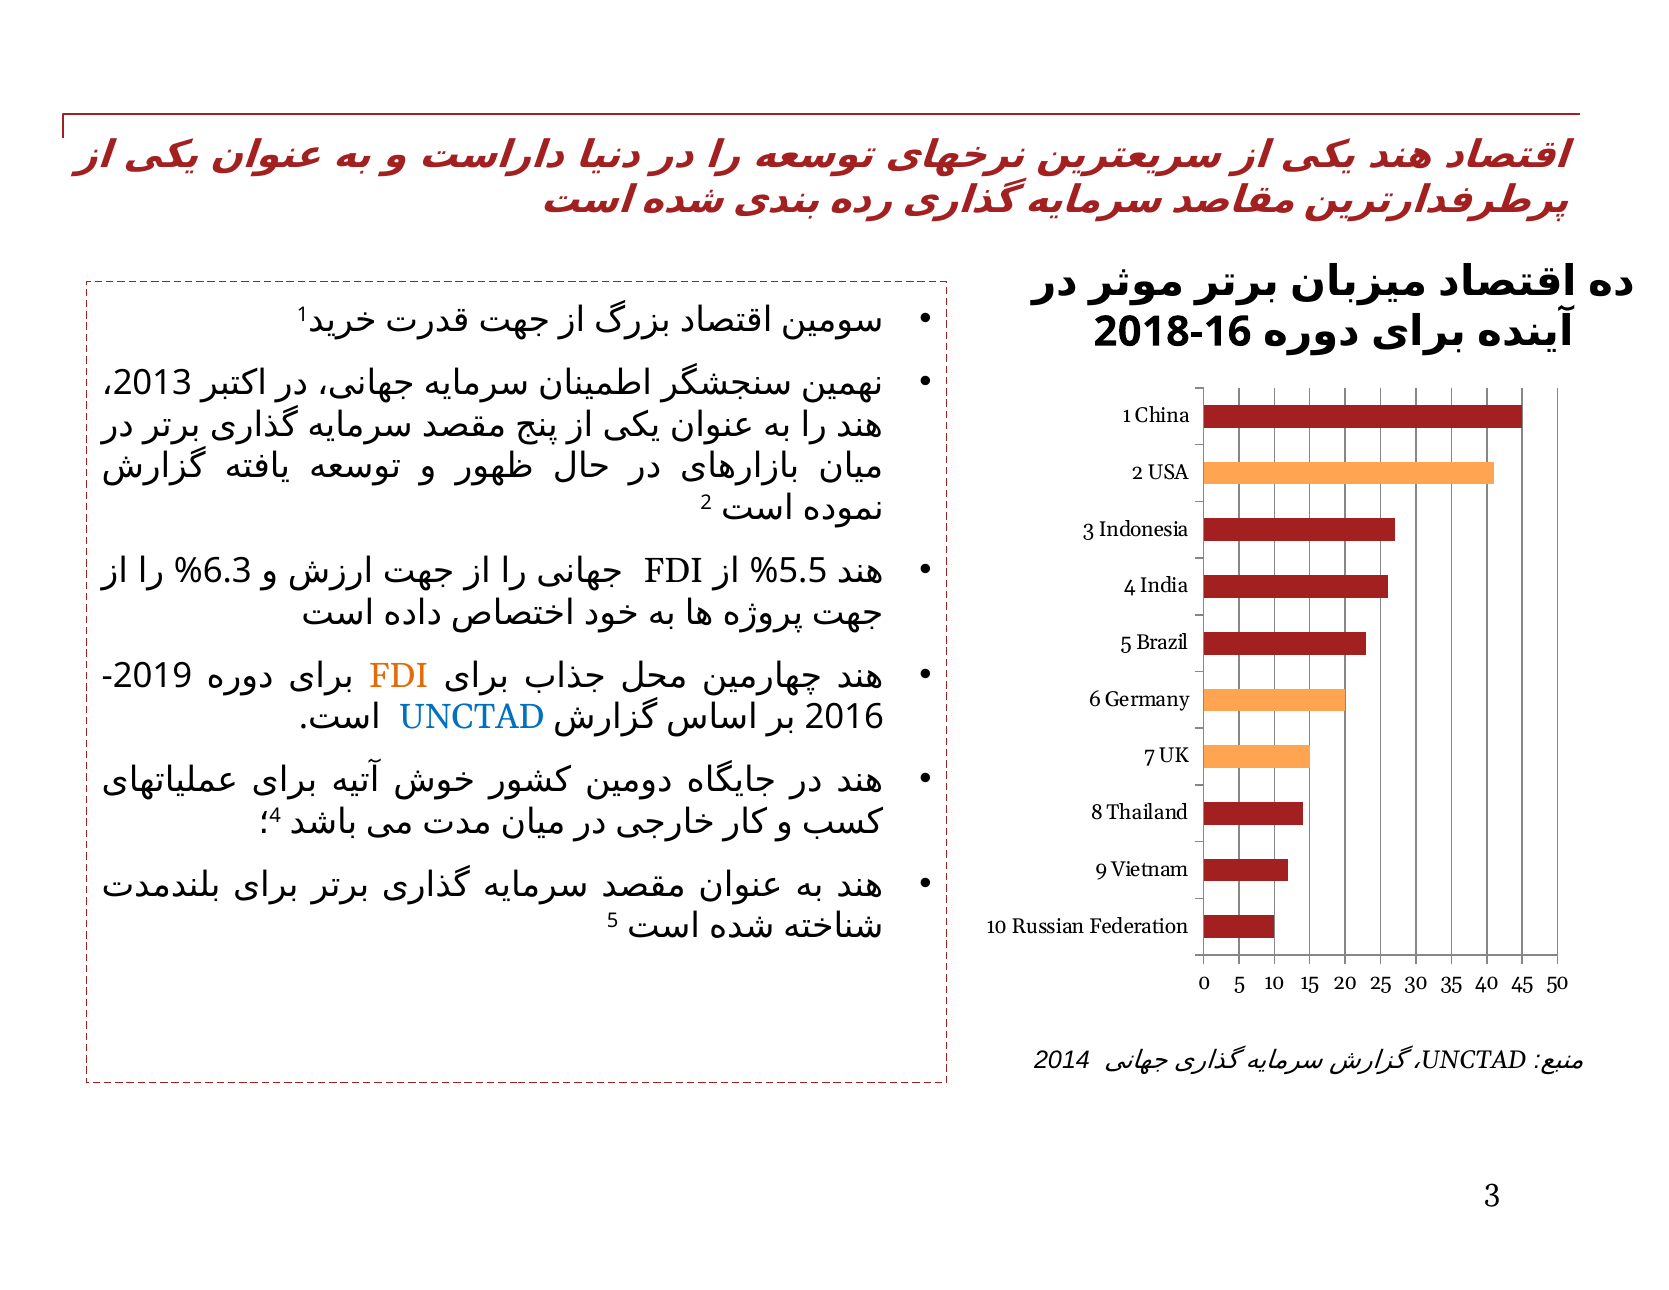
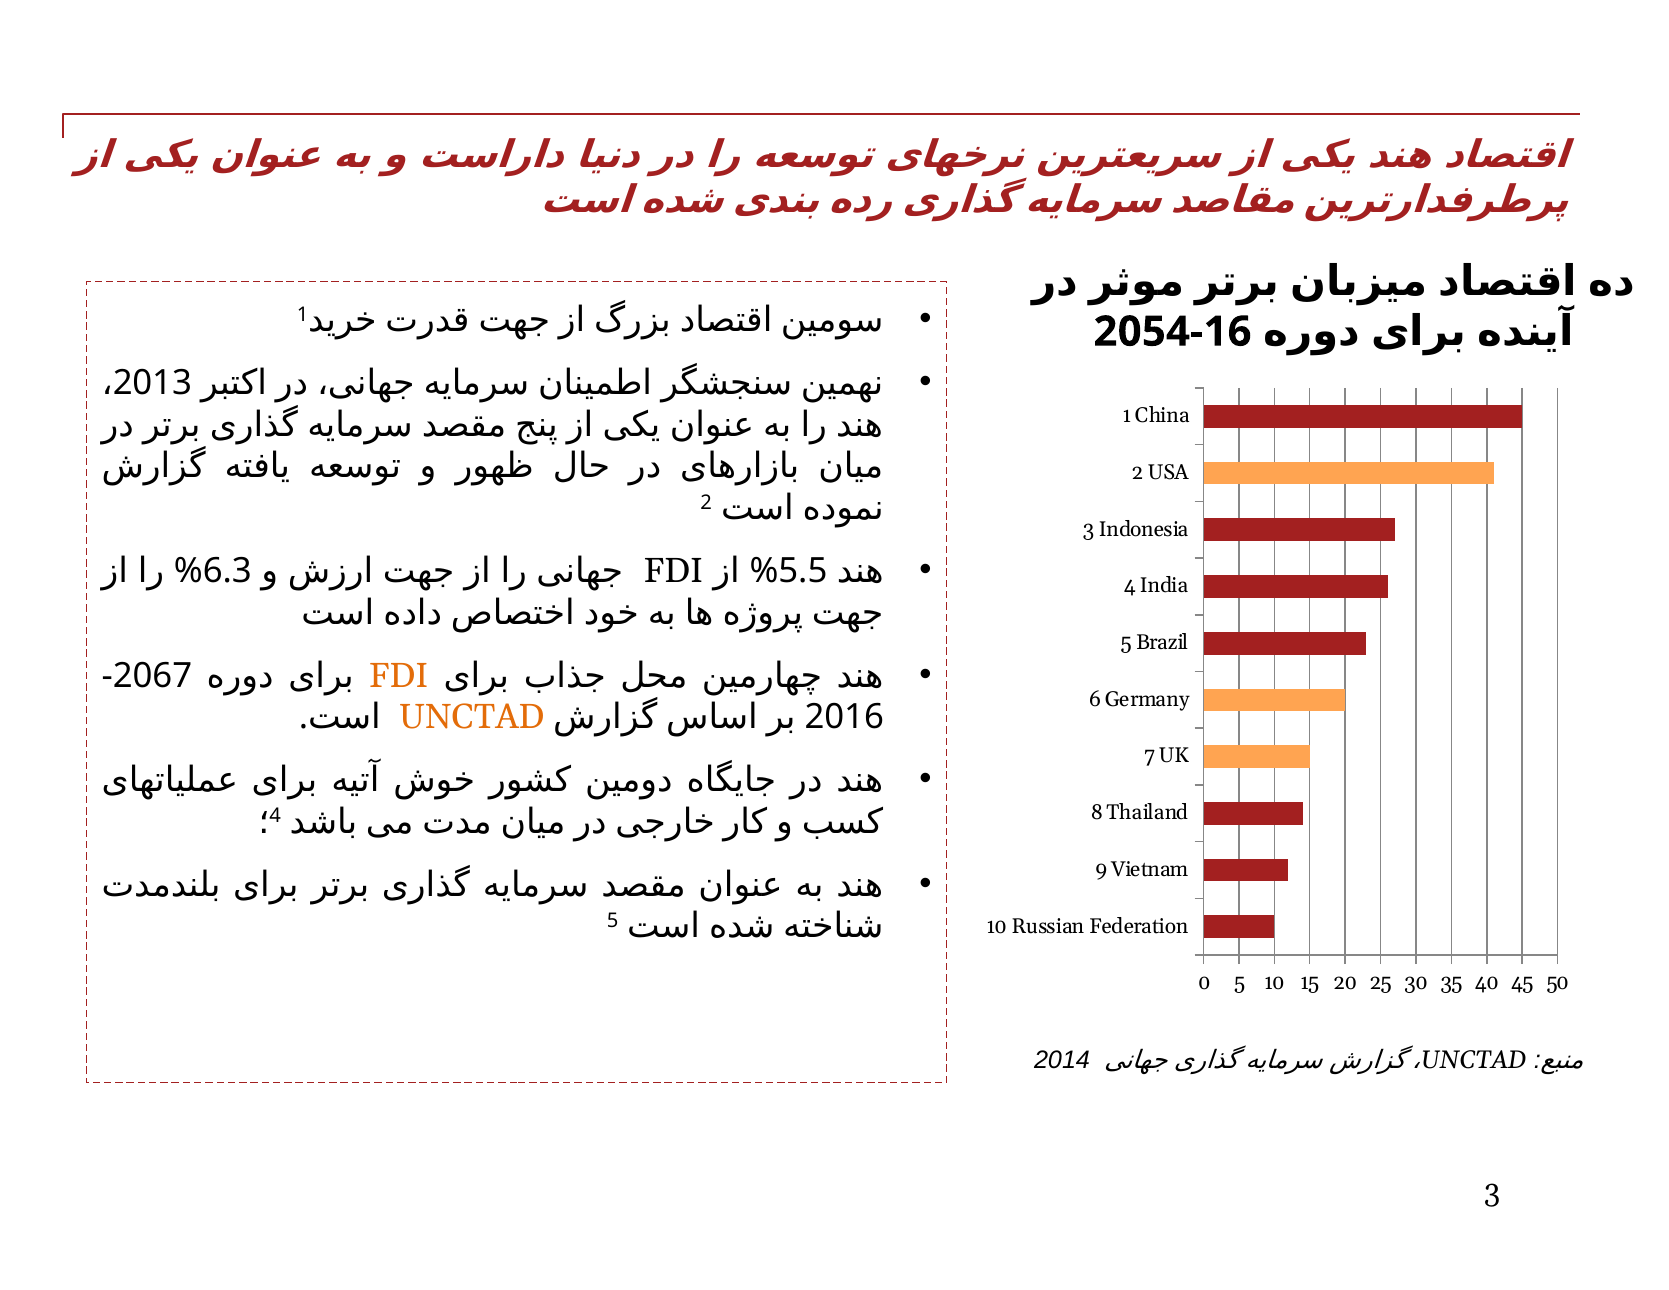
2018: 2018 -> 2054 (1142, 332)
2019: 2019 -> 2067 (152, 675)
UNCTAD colour: blue -> orange (472, 717)
